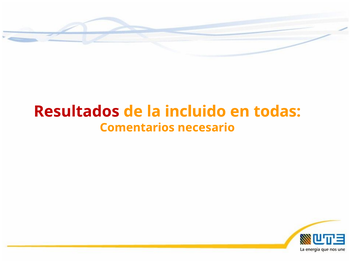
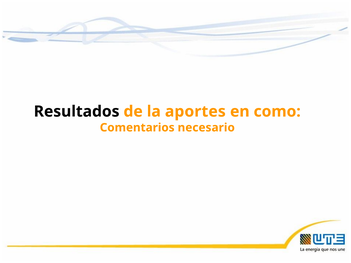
Resultados colour: red -> black (77, 112)
incluido: incluido -> aportes (195, 112)
todas: todas -> como (277, 112)
